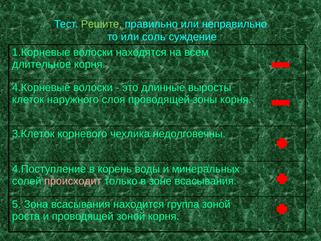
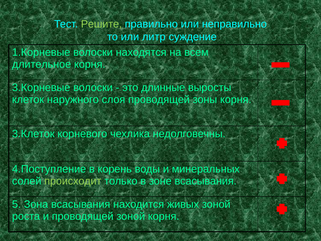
соль: соль -> литр (154, 37)
4.Корневые: 4.Корневые -> 3.Корневые (41, 87)
происходит colour: pink -> light green (73, 181)
группа: группа -> живых (183, 204)
